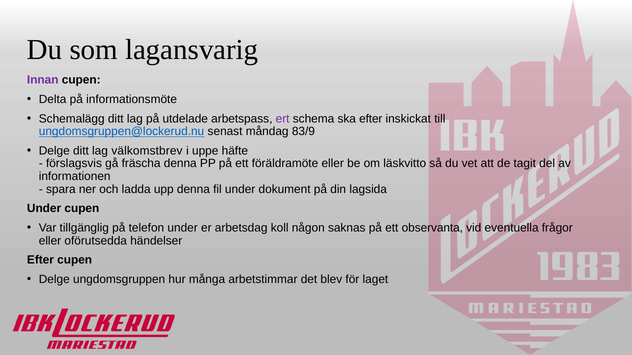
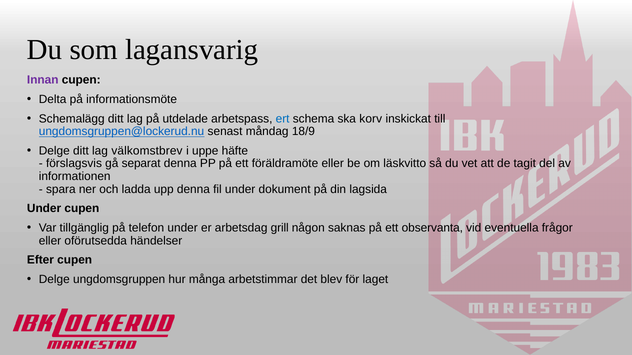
ert colour: purple -> blue (283, 119)
ska efter: efter -> korv (371, 119)
83/9: 83/9 -> 18/9 (303, 132)
fräscha: fräscha -> separat (141, 164)
koll: koll -> grill (280, 228)
